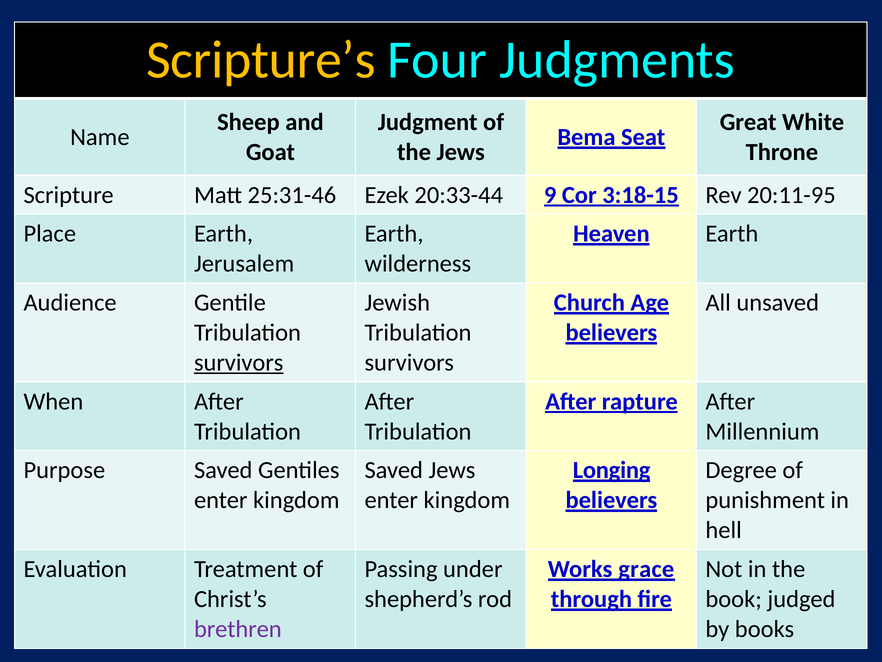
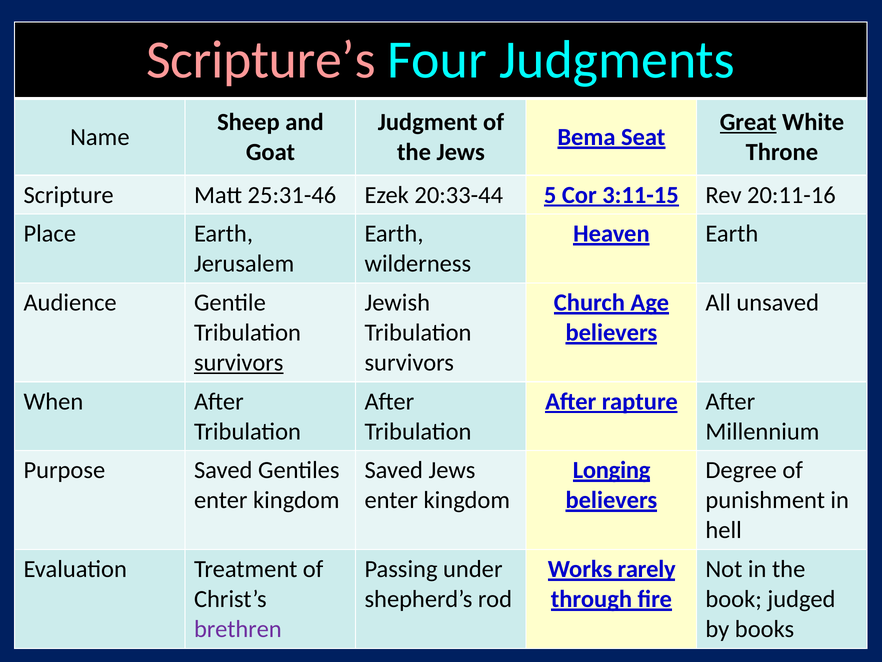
Scripture’s colour: yellow -> pink (261, 60)
Great underline: none -> present (748, 122)
9: 9 -> 5 (550, 195)
3:18-15: 3:18-15 -> 3:11-15 (641, 195)
20:11-95: 20:11-95 -> 20:11-16 (791, 195)
grace: grace -> rarely (647, 569)
